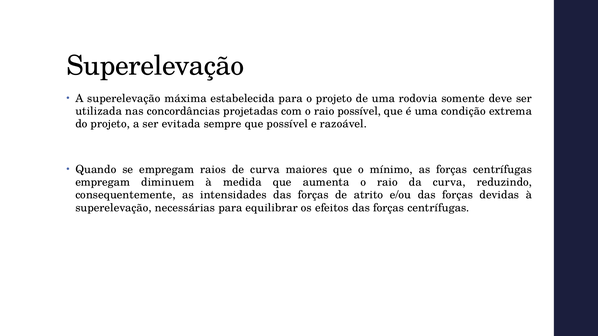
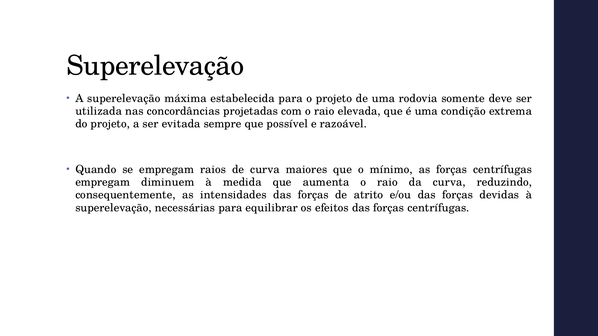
raio possível: possível -> elevada (359, 111)
